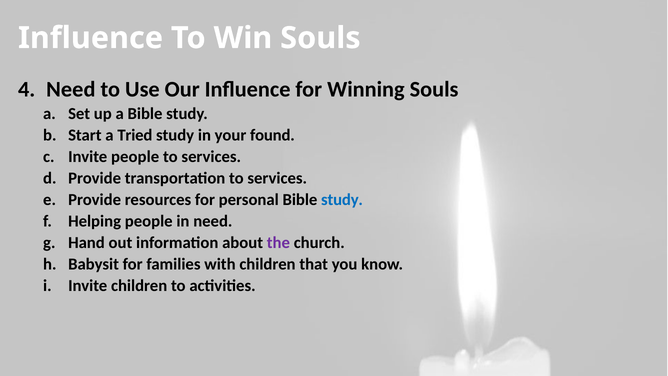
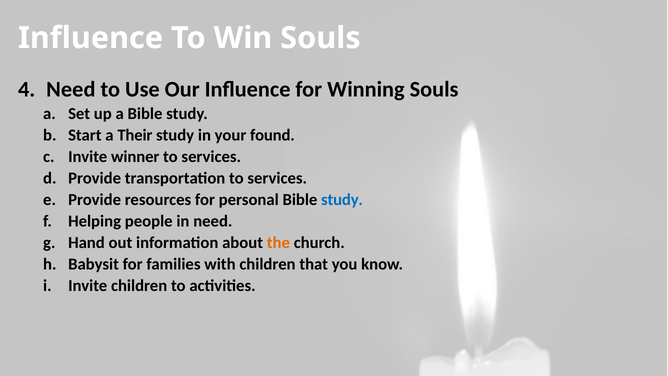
Tried: Tried -> Their (135, 135)
Invite people: people -> winner (135, 157)
the colour: purple -> orange (278, 243)
